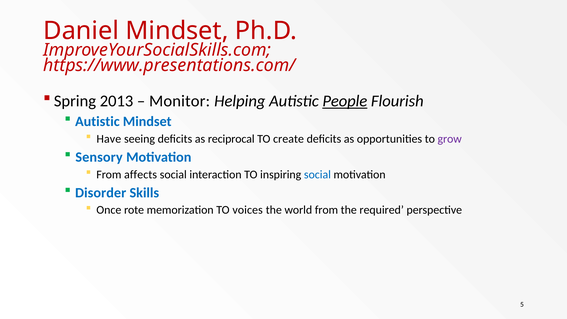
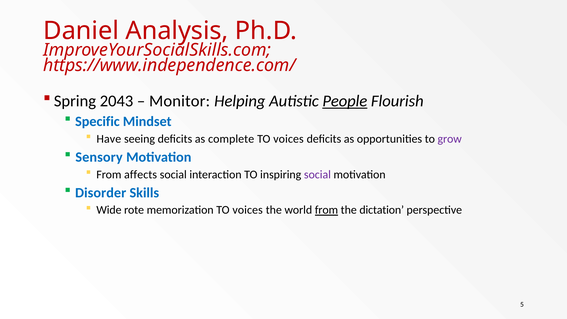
Daniel Mindset: Mindset -> Analysis (177, 31)
https://www.presentations.com/: https://www.presentations.com/ -> https://www.independence.com/ (169, 65)
2013: 2013 -> 2043 (117, 101)
Autistic: Autistic -> Specific (97, 122)
reciprocal: reciprocal -> complete (231, 139)
create: create -> voices (288, 139)
social colour: blue -> purple (317, 174)
Once: Once -> Wide (109, 210)
from underline: none -> present (326, 210)
required: required -> dictation (382, 210)
